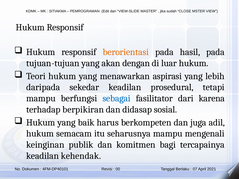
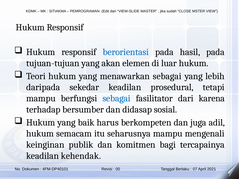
berorientasi colour: orange -> blue (126, 52)
dengan: dengan -> elemen (136, 63)
menawarkan aspirasi: aspirasi -> sebagai (167, 76)
berpikiran: berpikiran -> bersumber (83, 110)
